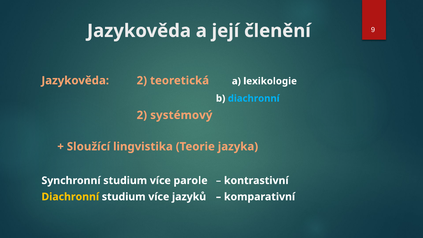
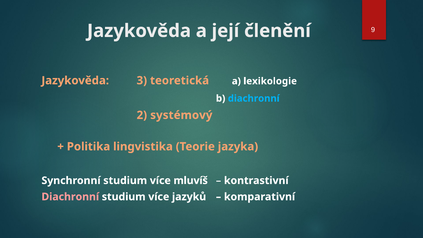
Jazykověda 2: 2 -> 3 (142, 81)
Sloužící: Sloužící -> Politika (89, 147)
parole: parole -> mluvíš (191, 181)
Diachronní colour: yellow -> pink (70, 197)
